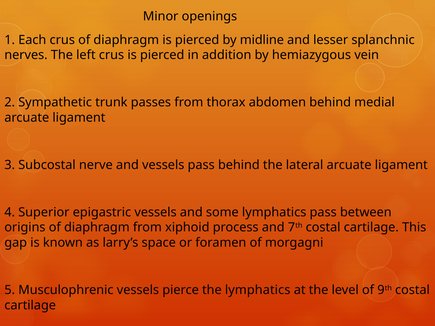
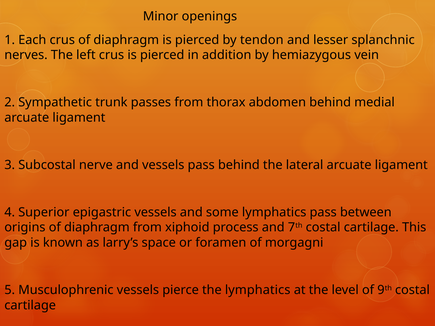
midline: midline -> tendon (262, 40)
